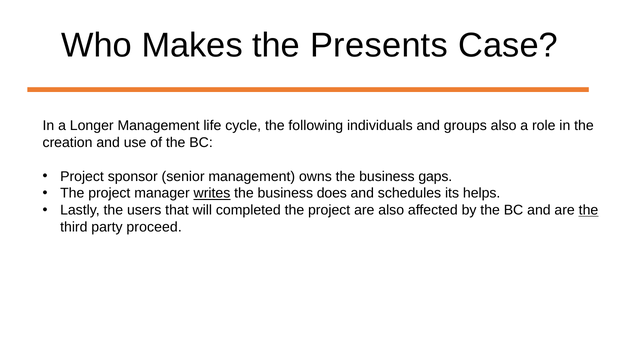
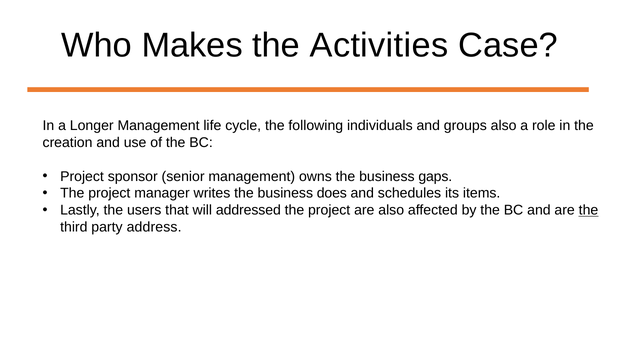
Presents: Presents -> Activities (379, 45)
writes underline: present -> none (212, 193)
helps: helps -> items (482, 193)
completed: completed -> addressed (248, 210)
proceed: proceed -> address (154, 227)
